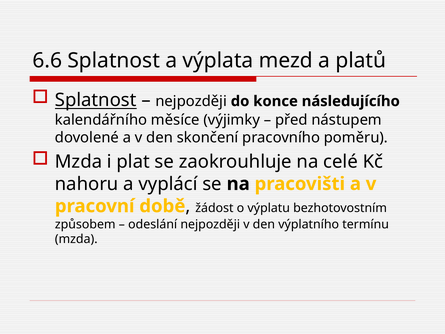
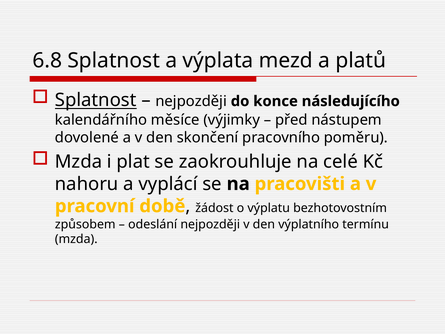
6.6: 6.6 -> 6.8 (47, 61)
